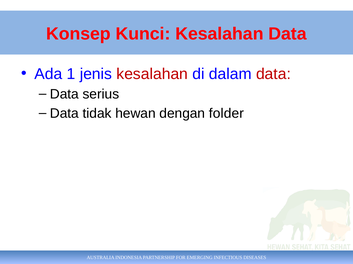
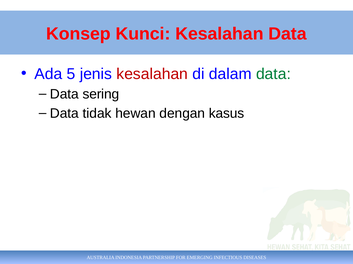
1: 1 -> 5 (71, 74)
data colour: red -> green (273, 74)
serius: serius -> sering (101, 94)
folder: folder -> kasus (227, 114)
